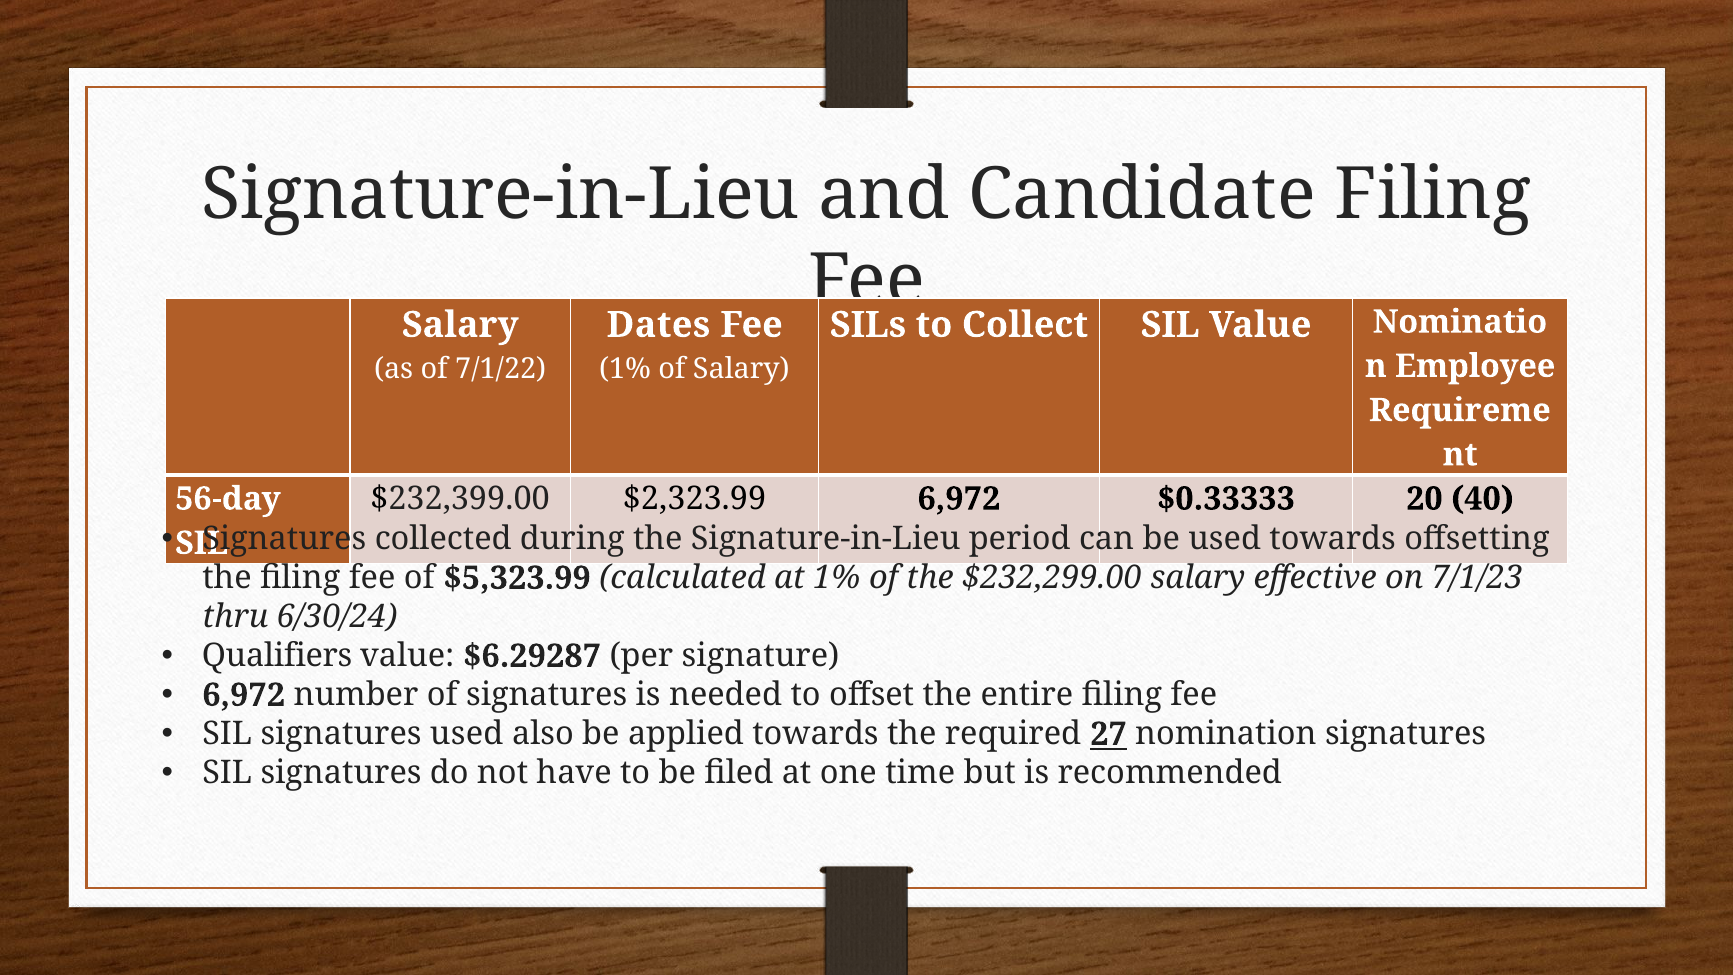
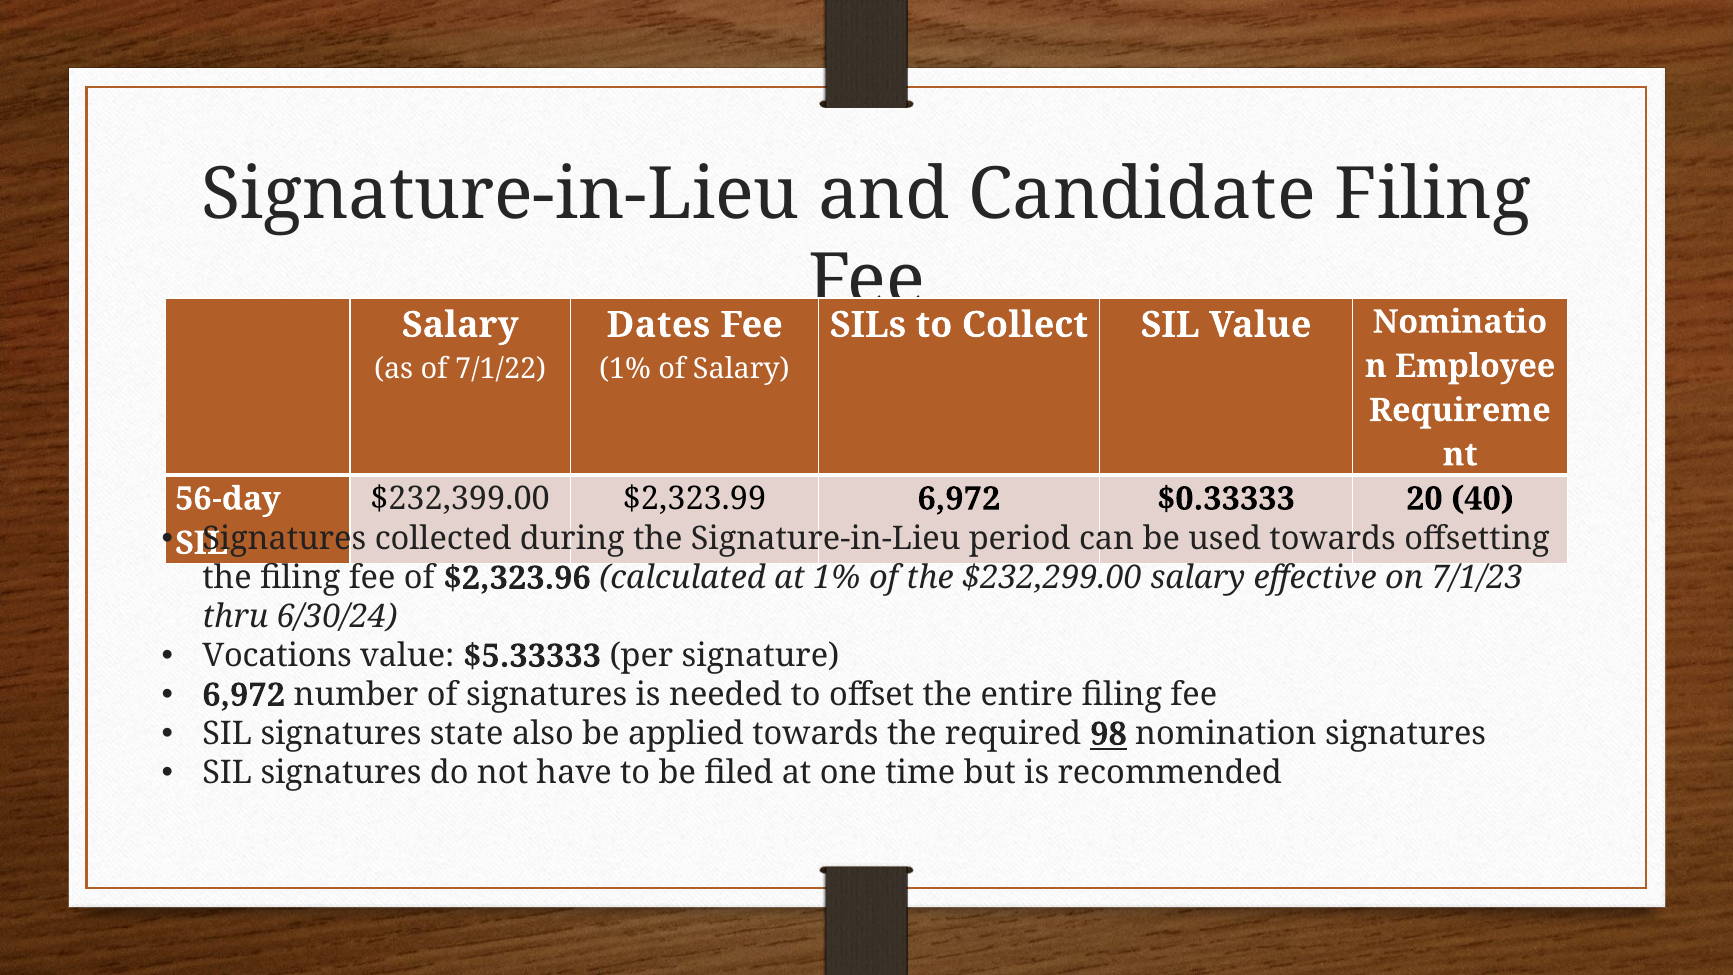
$5,323.99: $5,323.99 -> $2,323.96 (517, 578)
Qualifiers: Qualifiers -> Vocations (277, 656)
$6.29287: $6.29287 -> $5.33333 (532, 656)
signatures used: used -> state (467, 734)
27: 27 -> 98 (1109, 734)
